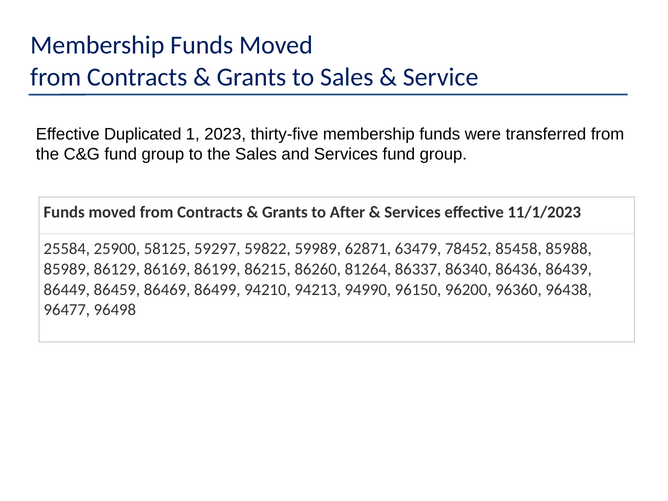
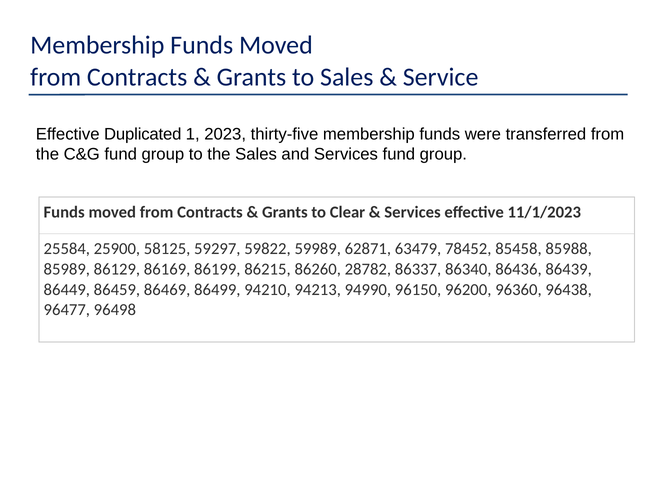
After: After -> Clear (347, 212)
81264: 81264 -> 28782 (368, 269)
